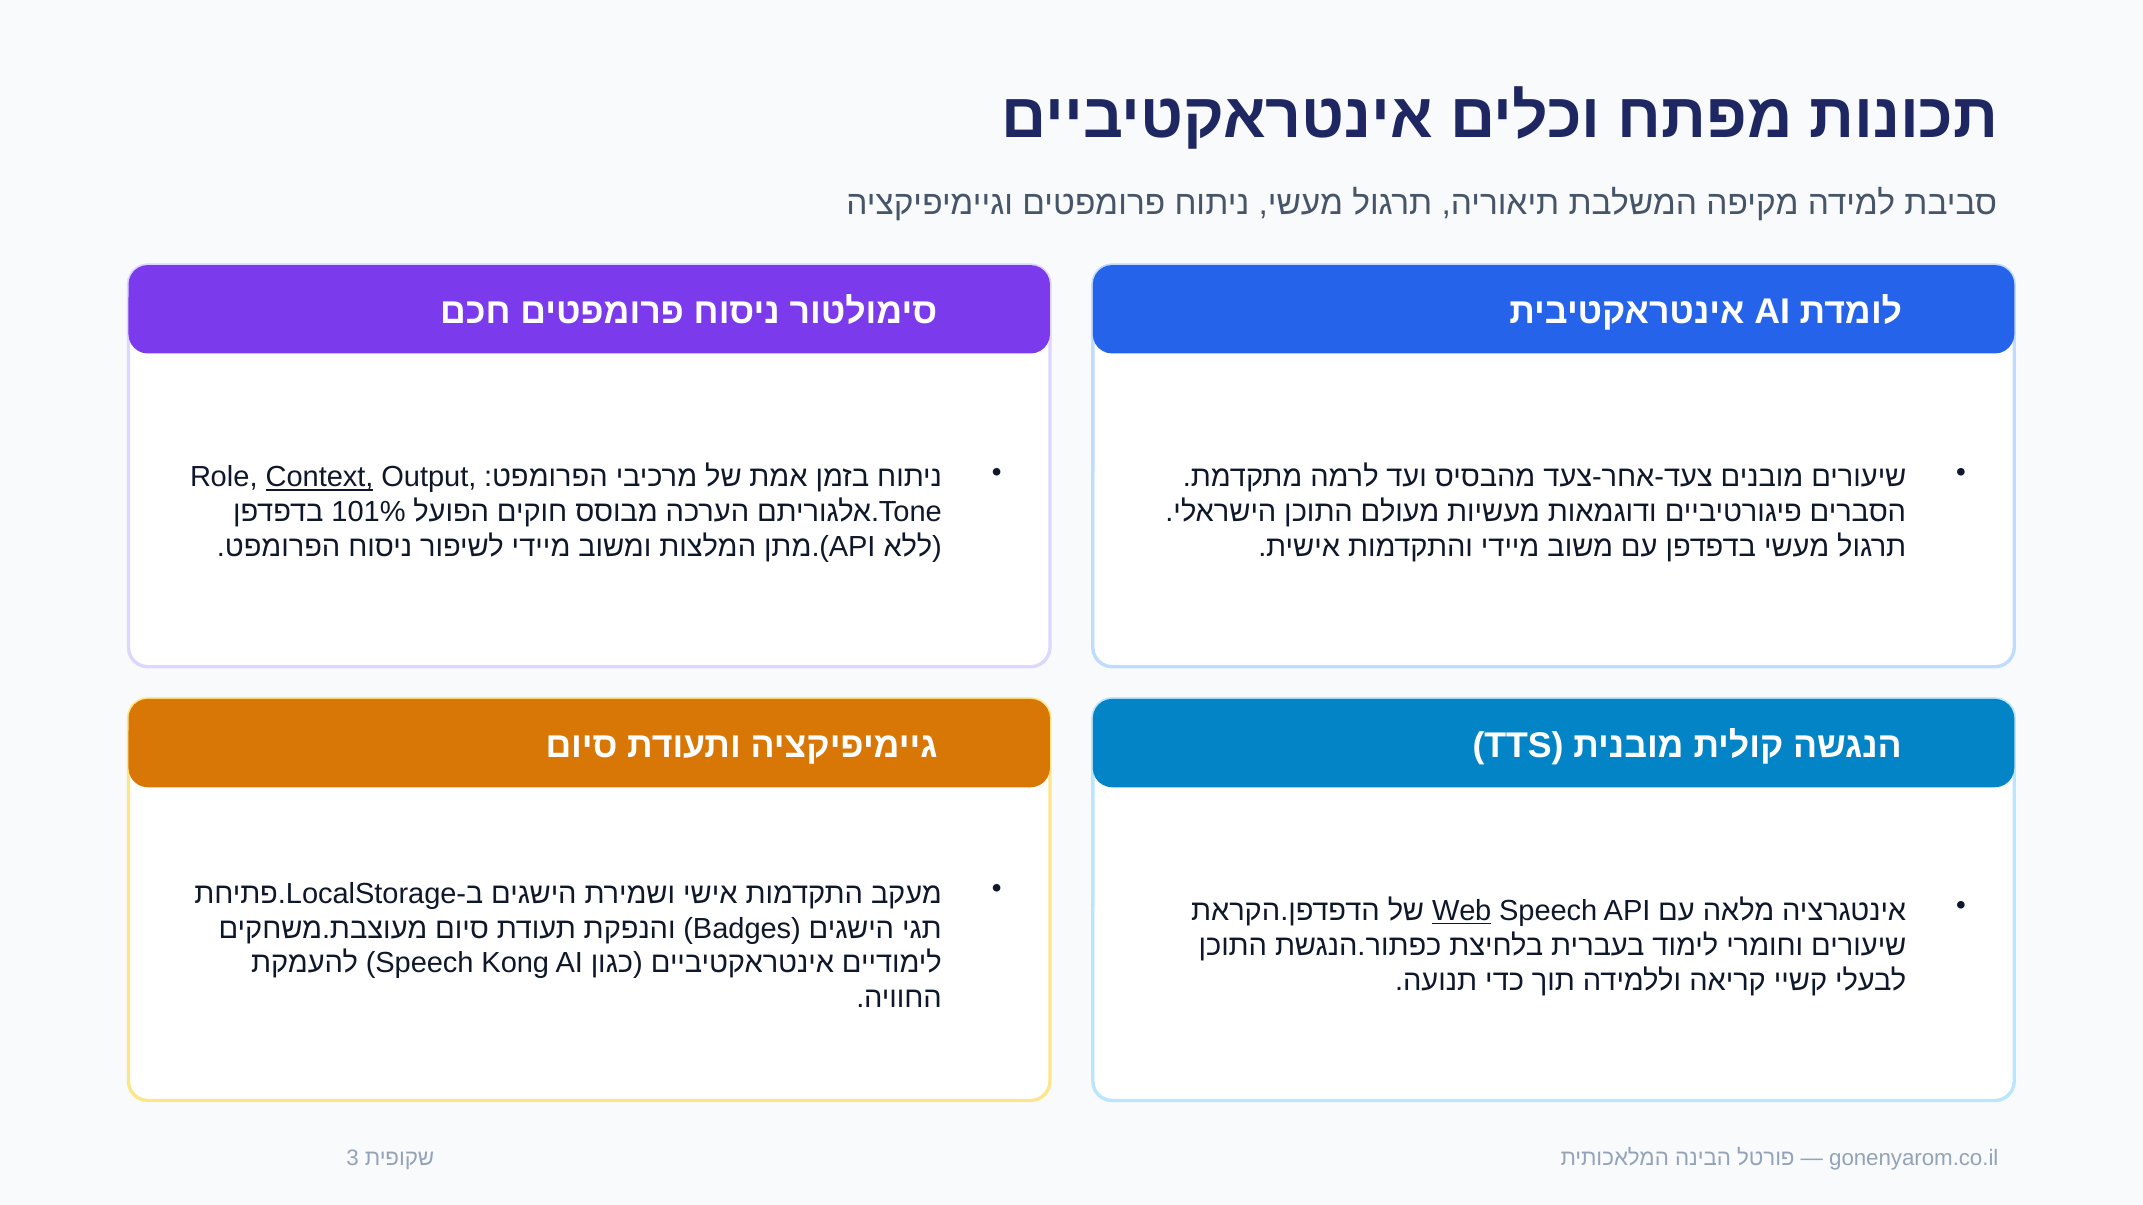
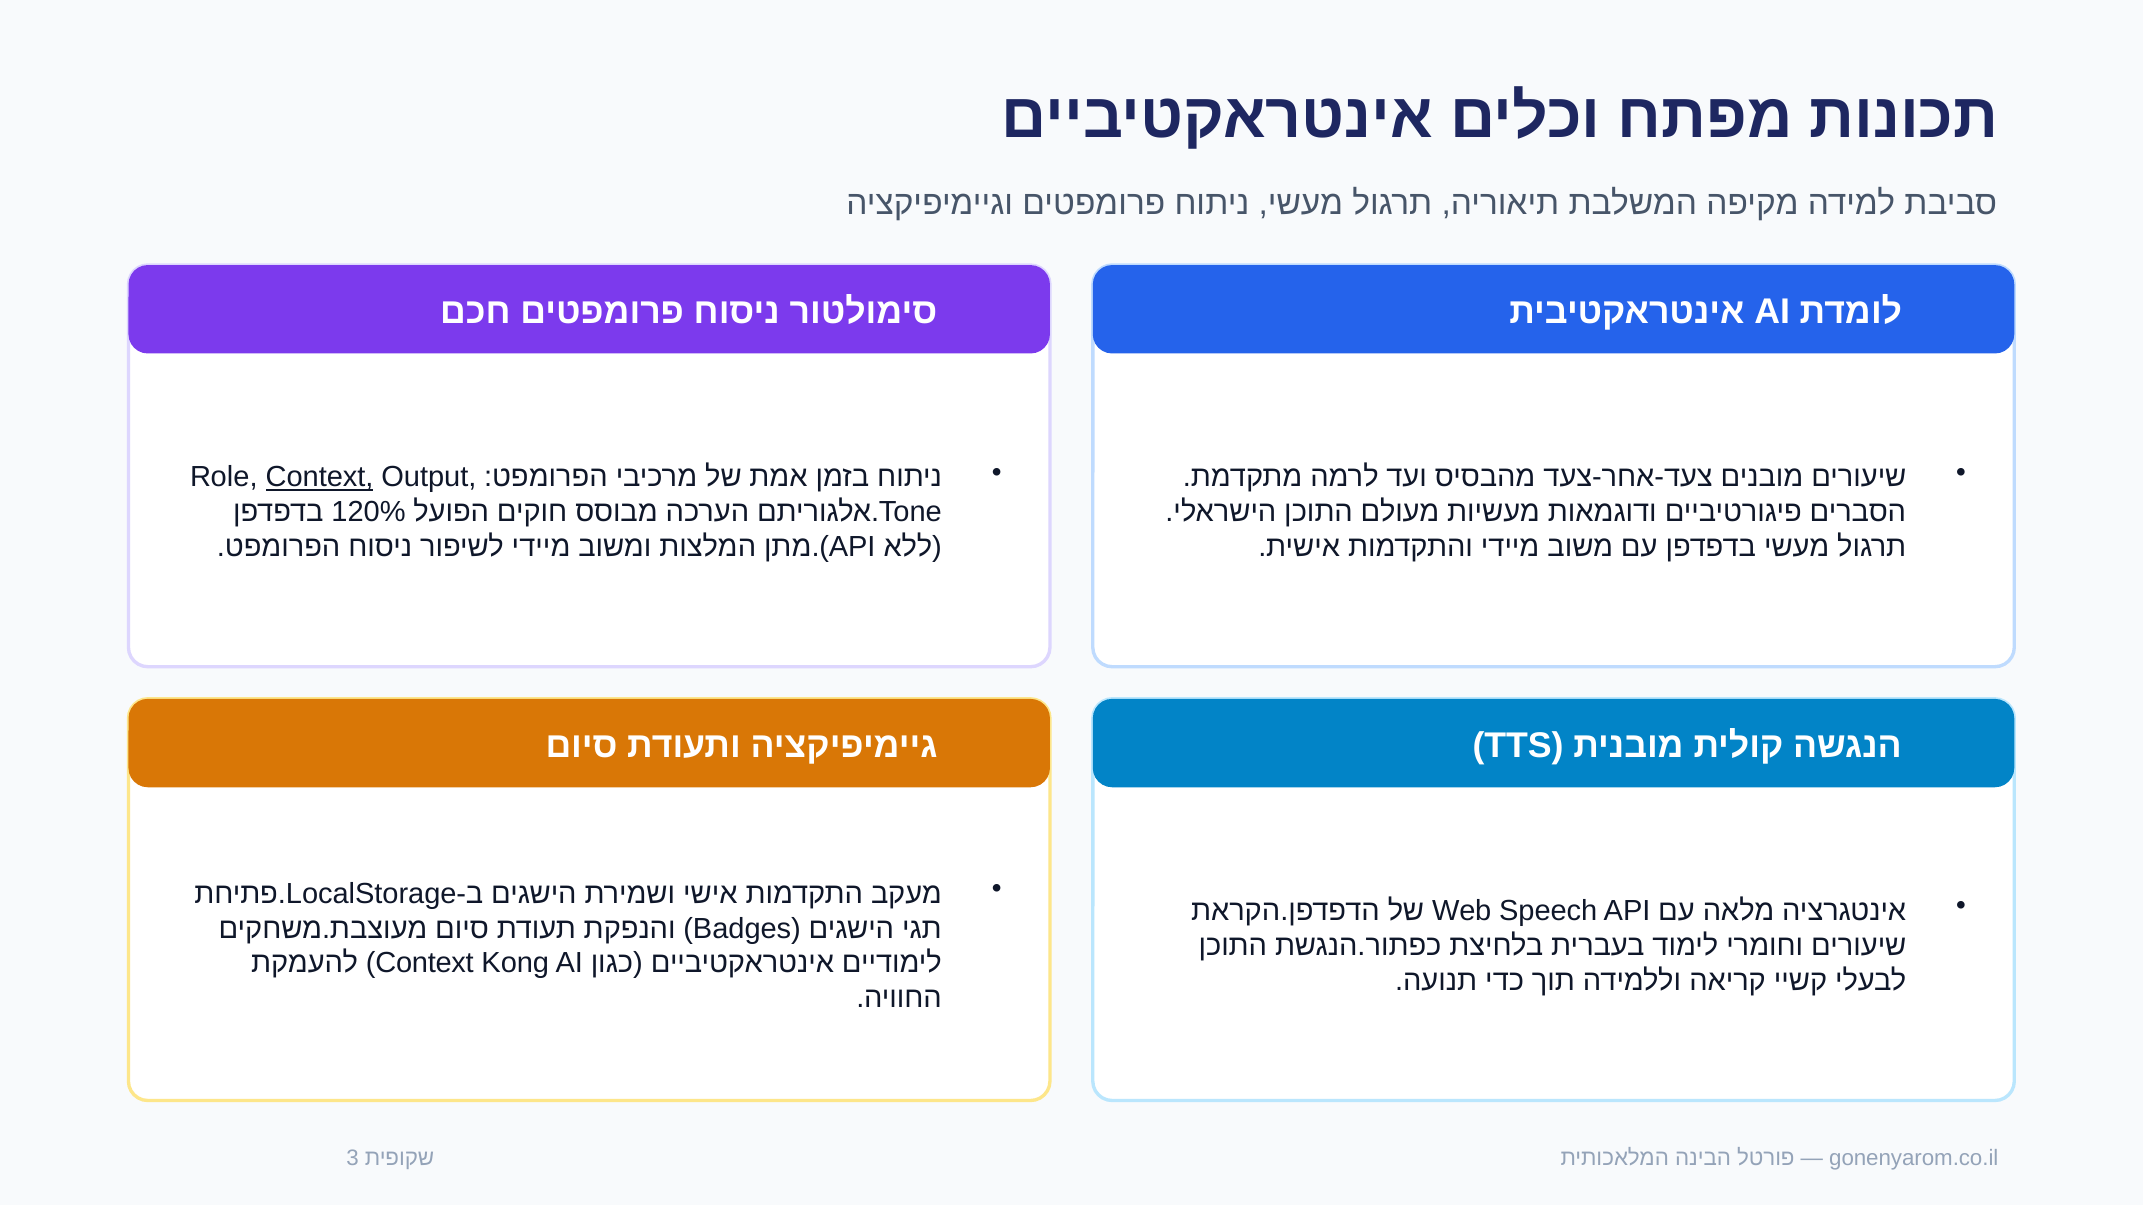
101%: 101% -> 120% (369, 512)
Web underline: present -> none (1462, 911)
Speech: Speech -> Context (425, 964)
